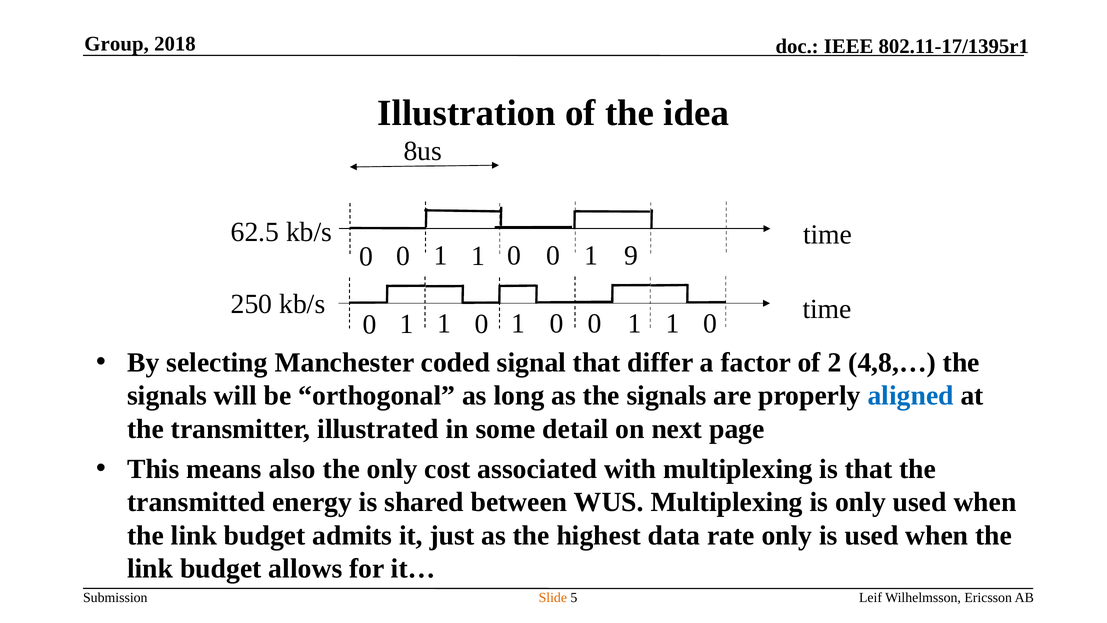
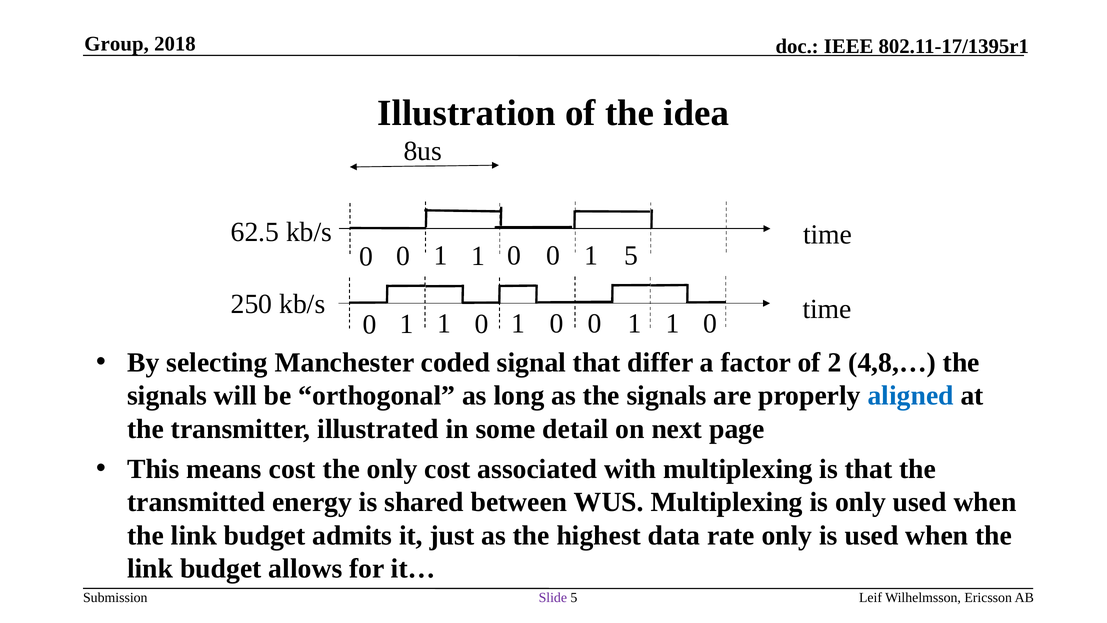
0 9: 9 -> 5 (631, 255)
means also: also -> cost (292, 469)
Slide colour: orange -> purple (553, 597)
